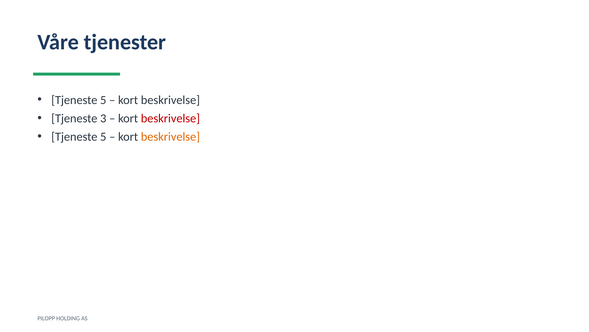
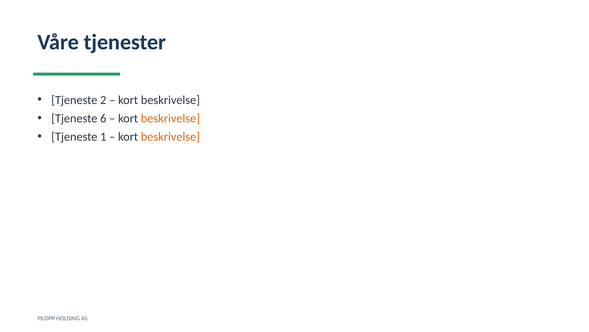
5: 5 -> 2 (103, 100)
3: 3 -> 6 (103, 118)
beskrivelse colour: red -> orange (170, 118)
5: 5 -> 1 (103, 137)
